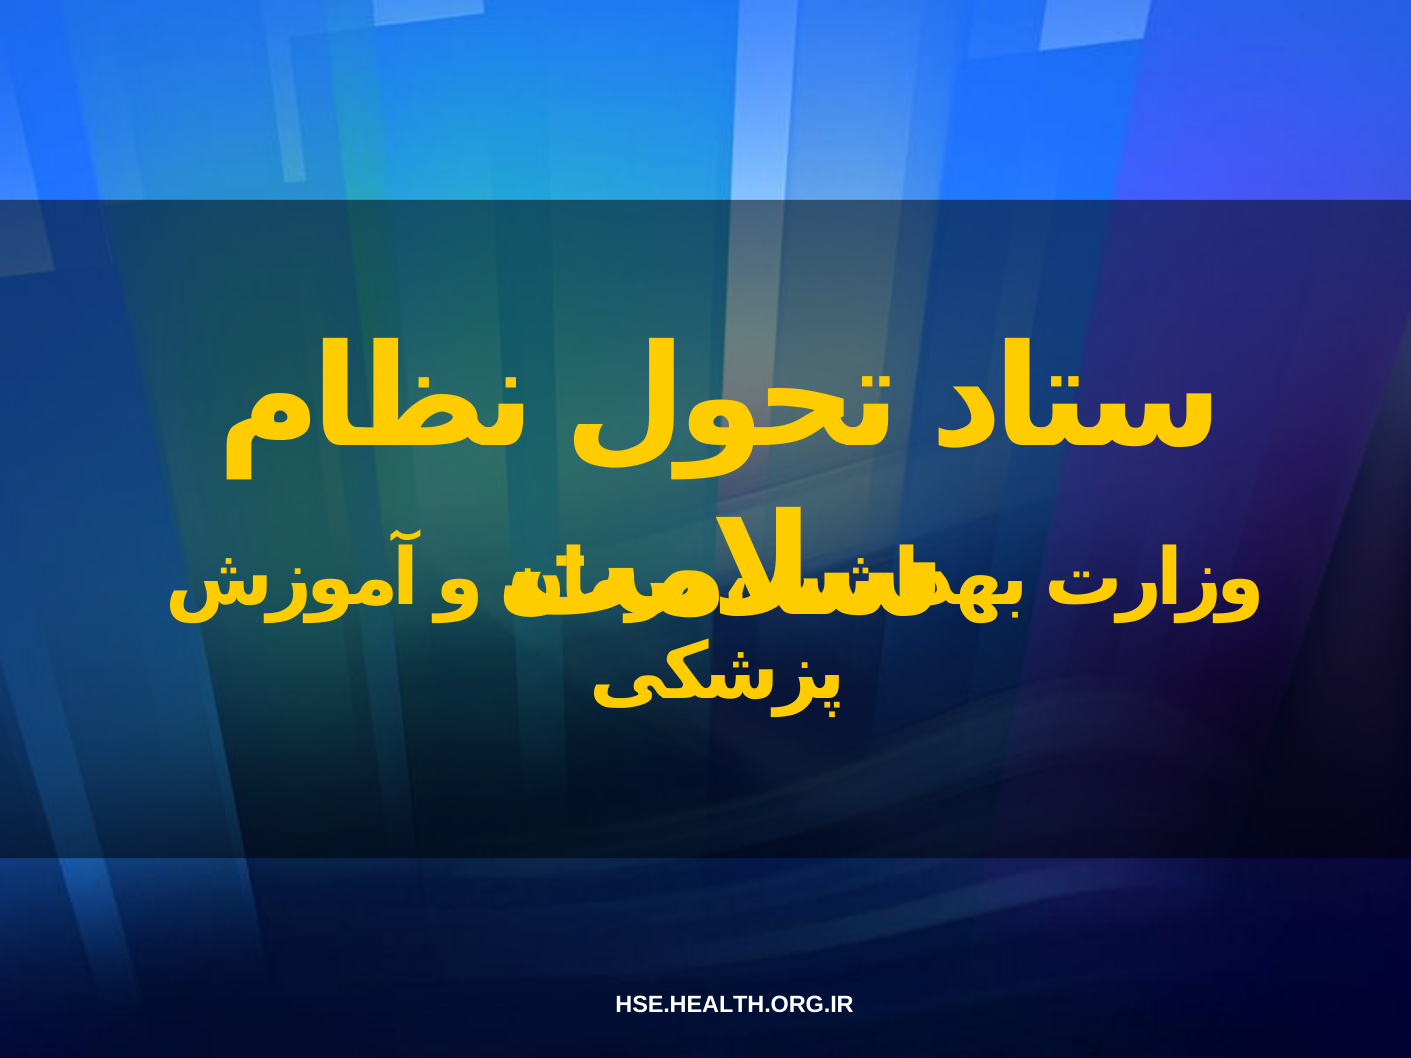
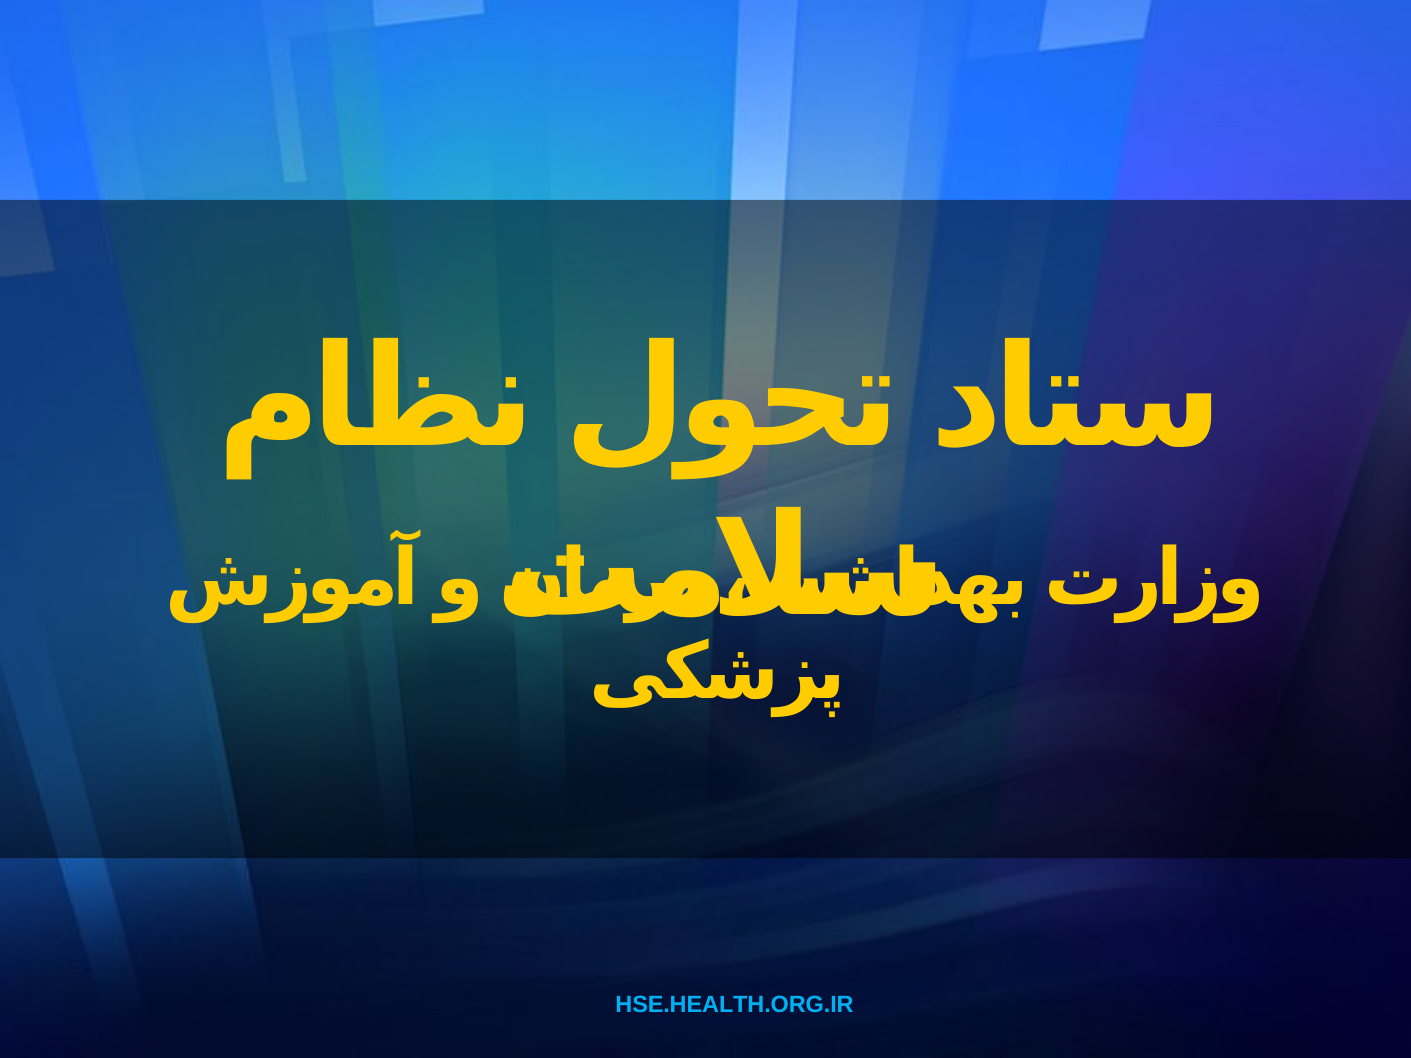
HSE.HEALTH.ORG.IR colour: white -> light blue (735, 1004)
